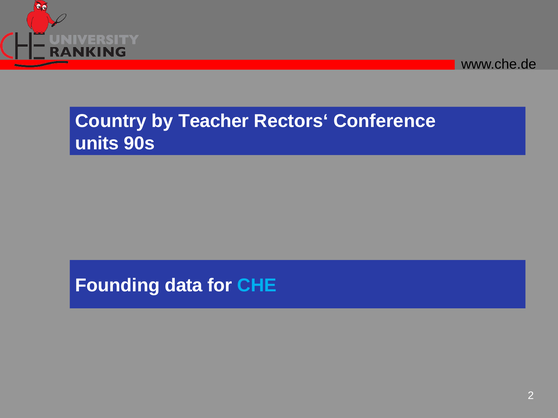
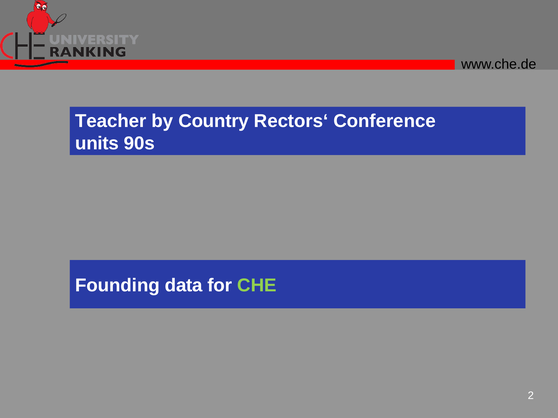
Country: Country -> Teacher (111, 121)
Teacher: Teacher -> Country (214, 121)
CHE colour: light blue -> light green (257, 286)
